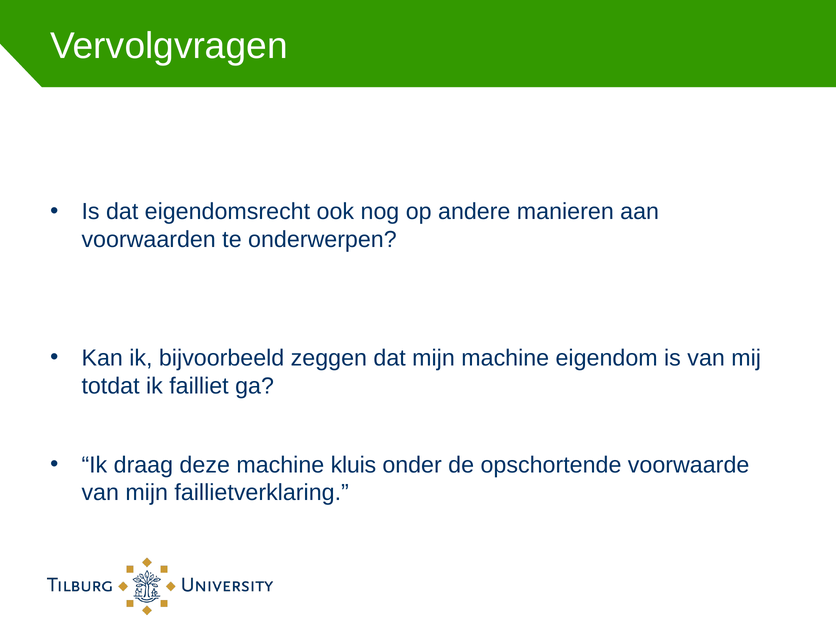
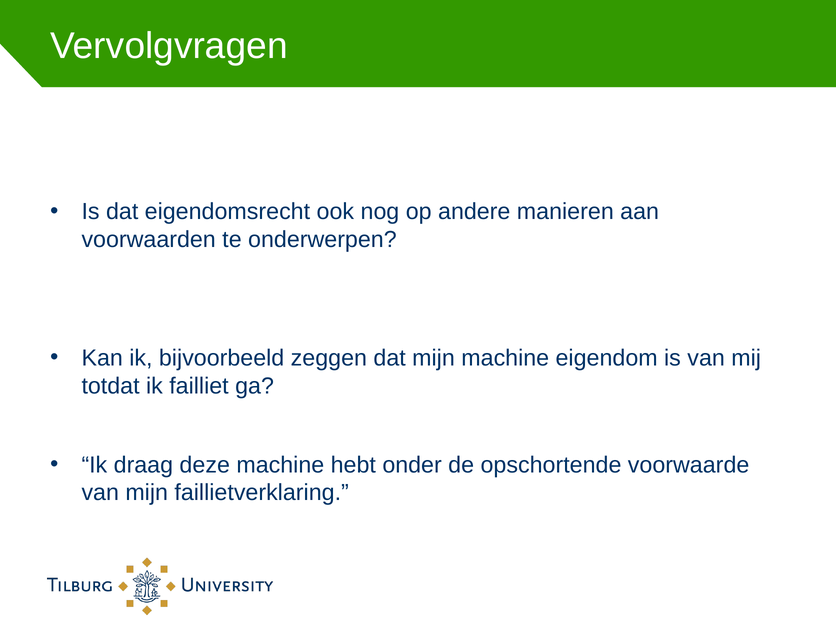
kluis: kluis -> hebt (353, 465)
